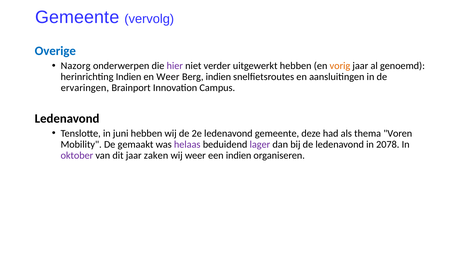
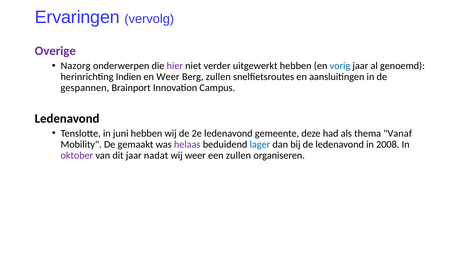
Gemeente: Gemeente -> Ervaringen (77, 17)
Overige colour: blue -> purple (55, 51)
vorig colour: orange -> blue (340, 66)
Berg indien: indien -> zullen (218, 77)
ervaringen: ervaringen -> gespannen (85, 88)
Voren: Voren -> Vanaf (398, 133)
lager colour: purple -> blue (260, 144)
2078: 2078 -> 2008 (388, 144)
zaken: zaken -> nadat (156, 155)
een indien: indien -> zullen (239, 155)
